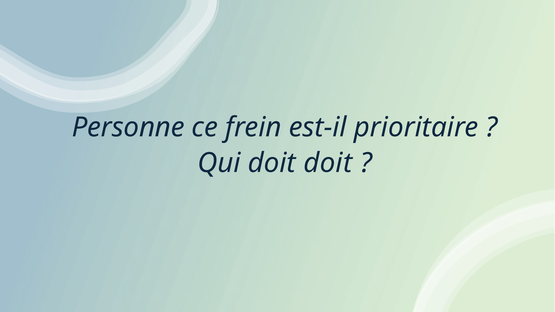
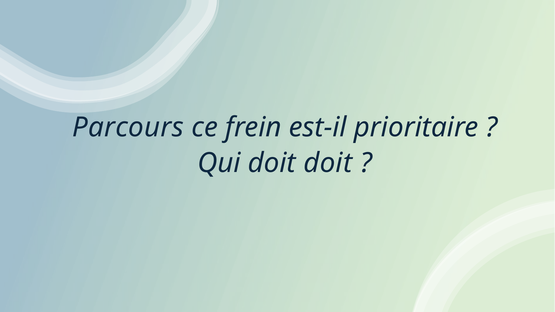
Personne: Personne -> Parcours (128, 127)
